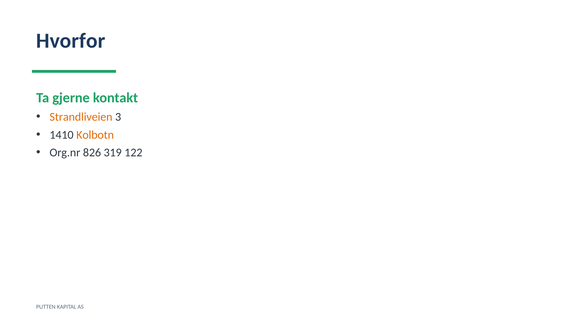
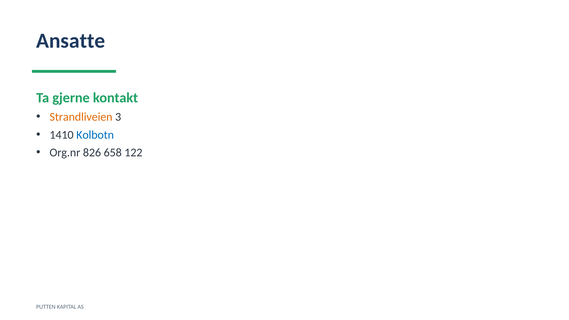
Hvorfor: Hvorfor -> Ansatte (71, 41)
Kolbotn colour: orange -> blue (95, 135)
319: 319 -> 658 (113, 153)
